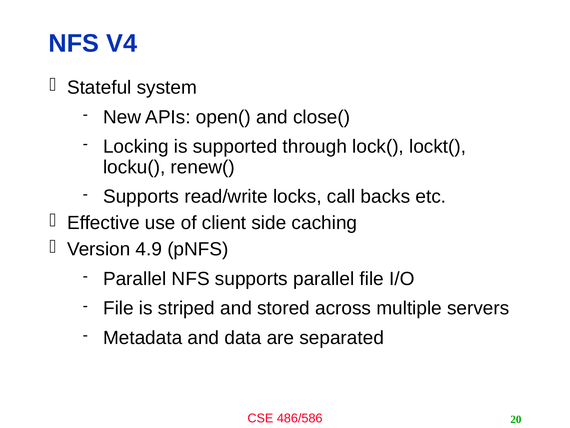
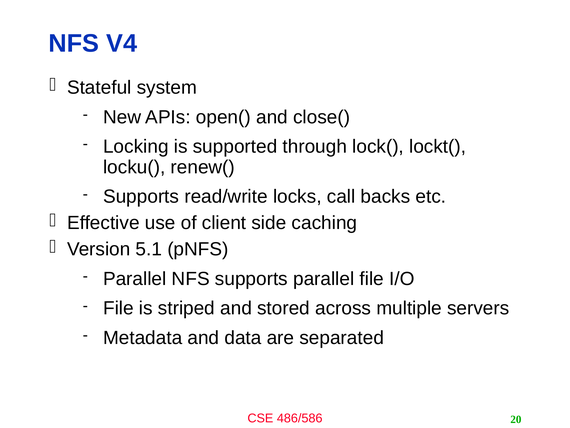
4.9: 4.9 -> 5.1 (149, 249)
